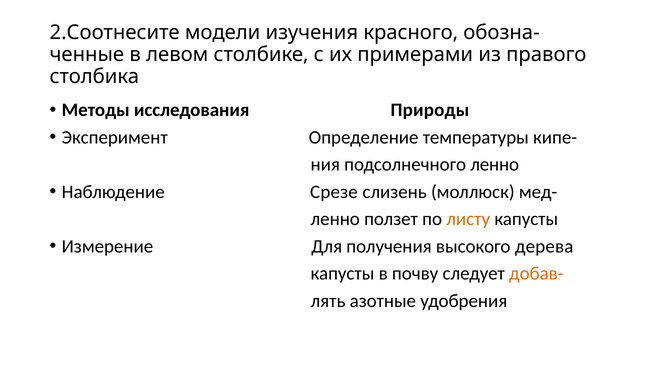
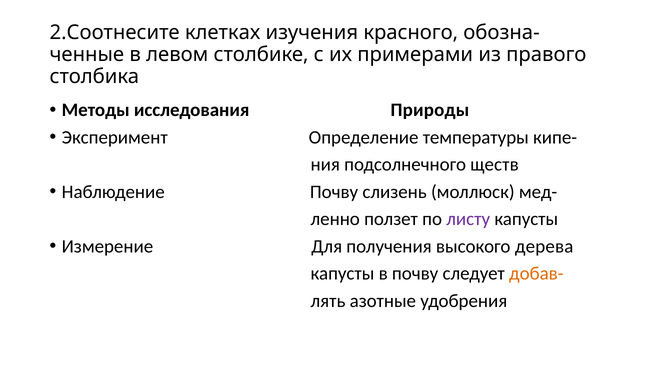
модели: модели -> клетках (223, 33)
подсолнечного ленно: ленно -> ществ (495, 164)
Наблюдение Срезе: Срезе -> Почву (334, 192)
листу colour: orange -> purple (468, 219)
